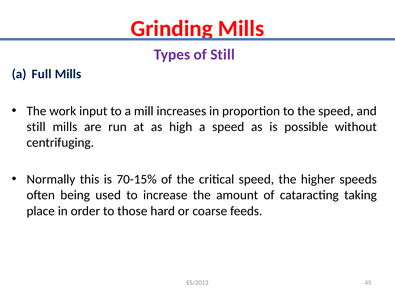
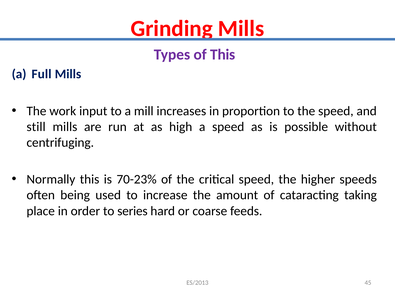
of Still: Still -> This (223, 55)
70-15%: 70-15% -> 70-23% (137, 179)
those: those -> series (132, 211)
